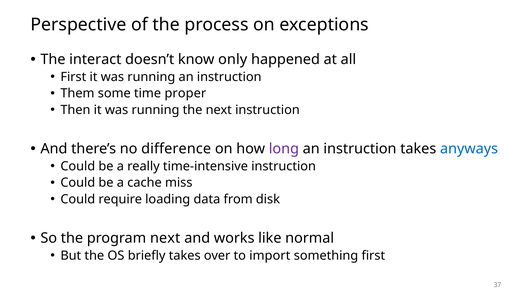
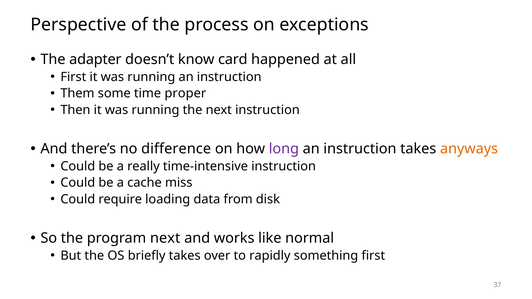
interact: interact -> adapter (95, 60)
only: only -> card (233, 60)
anyways colour: blue -> orange (469, 149)
import: import -> rapidly (270, 256)
